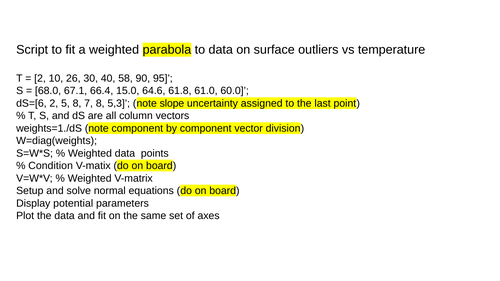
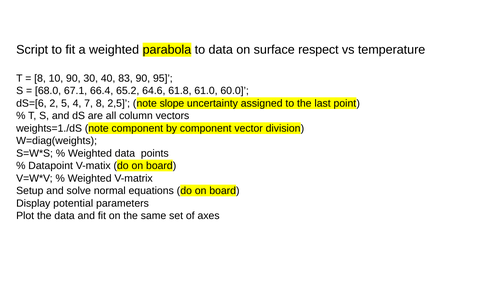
outliers: outliers -> respect (318, 50)
2: 2 -> 8 (40, 78)
10 26: 26 -> 90 (73, 78)
58: 58 -> 83 (125, 78)
15.0: 15.0 -> 65.2 (128, 91)
5 8: 8 -> 4 (77, 103)
5,3: 5,3 -> 2,5 (119, 103)
Condition: Condition -> Datapoint (51, 166)
